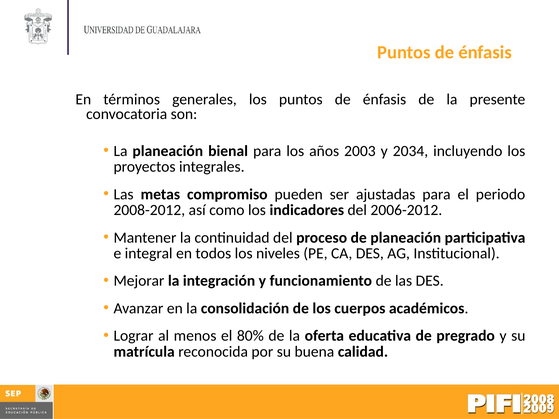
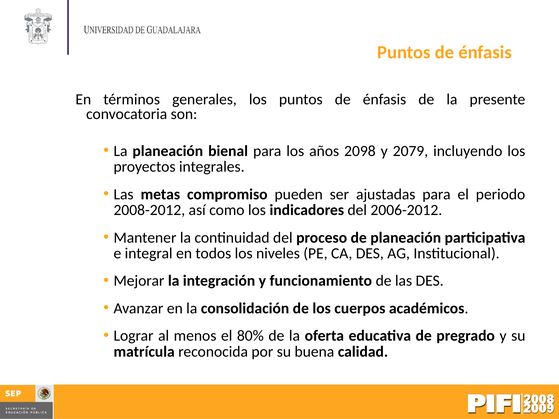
2003: 2003 -> 2098 (360, 151)
2034: 2034 -> 2079 (410, 151)
